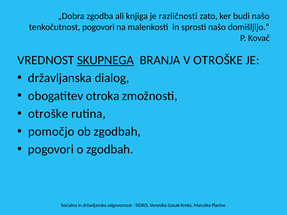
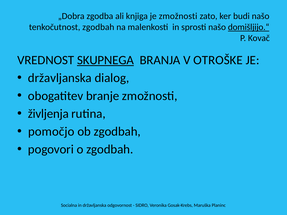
je različnosti: različnosti -> zmožnosti (178, 16)
tenkočutnost pogovori: pogovori -> zgodbah (98, 27)
domišljijo.“ underline: none -> present (249, 27)
otroka: otroka -> branje (103, 96)
otroške: otroške -> življenja (48, 114)
